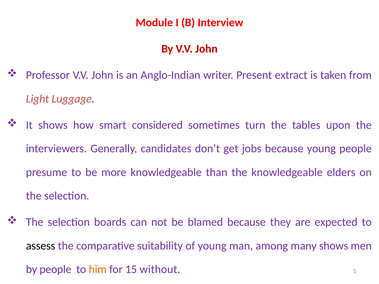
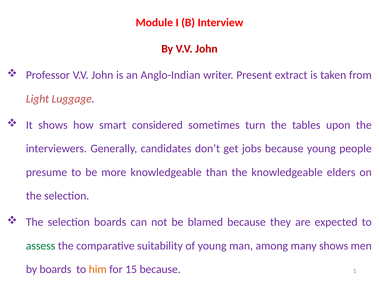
assess colour: black -> green (41, 246)
by people: people -> boards (55, 270)
15 without: without -> because (160, 270)
